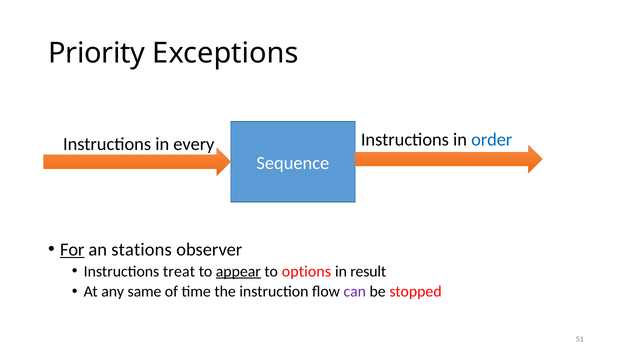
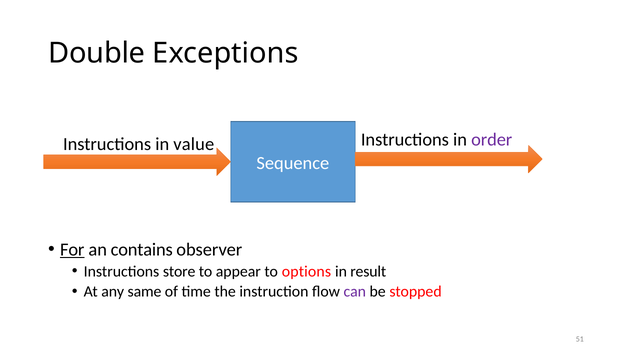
Priority: Priority -> Double (97, 53)
every: every -> value (194, 144)
order colour: blue -> purple (492, 140)
stations: stations -> contains (142, 250)
treat: treat -> store (179, 272)
appear underline: present -> none (238, 272)
